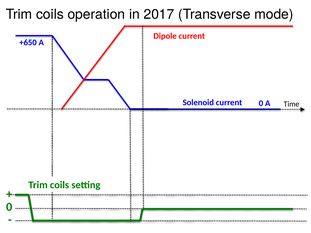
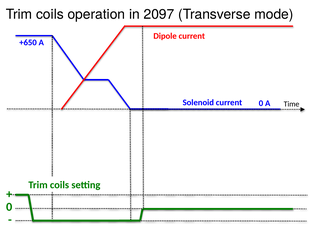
2017: 2017 -> 2097 (159, 14)
